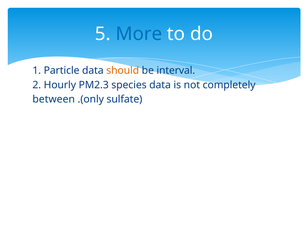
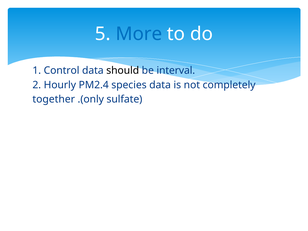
Particle: Particle -> Control (62, 71)
should colour: orange -> black (123, 71)
PM2.3: PM2.3 -> PM2.4 (94, 85)
between: between -> together (54, 99)
